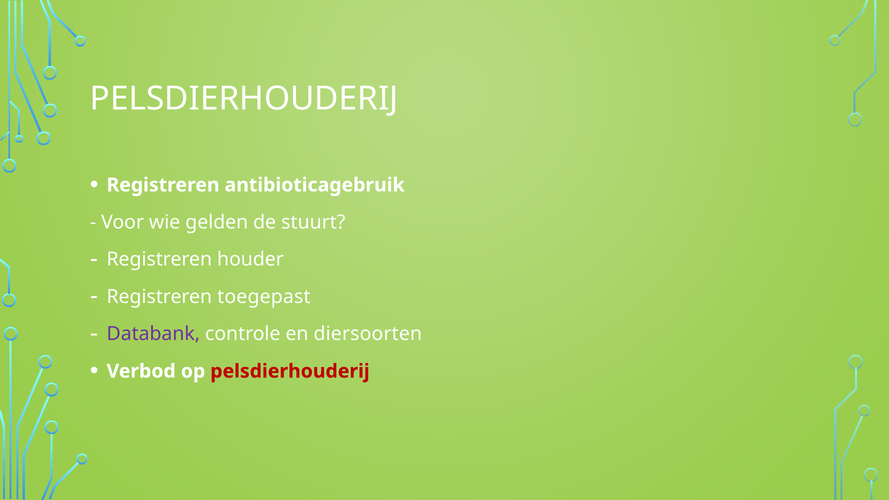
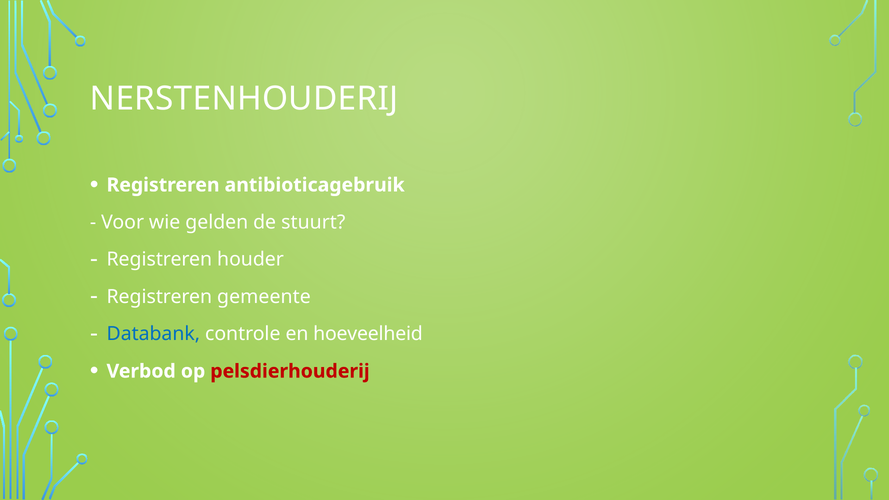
PELSDIERHOUDERIJ: PELSDIERHOUDERIJ -> NERSTENHOUDERIJ (244, 99)
toegepast: toegepast -> gemeente (264, 297)
Databank colour: purple -> blue (153, 334)
diersoorten: diersoorten -> hoeveelheid (368, 334)
